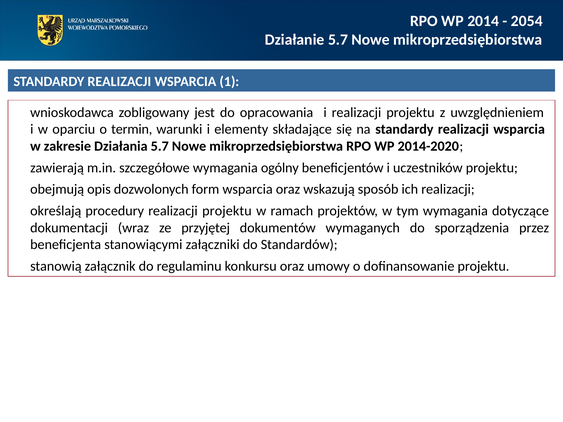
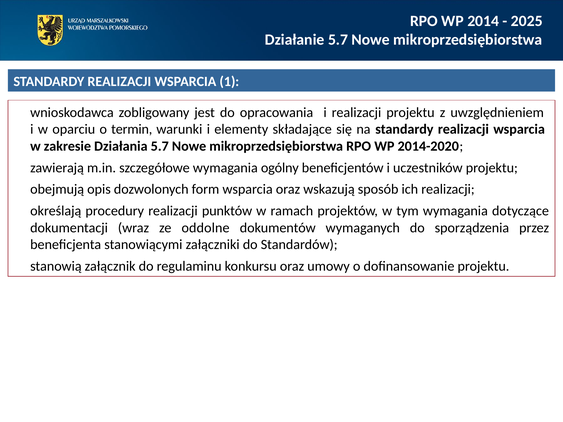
2054: 2054 -> 2025 (527, 21)
procedury realizacji projektu: projektu -> punktów (227, 211)
przyjętej: przyjętej -> oddolne (206, 228)
